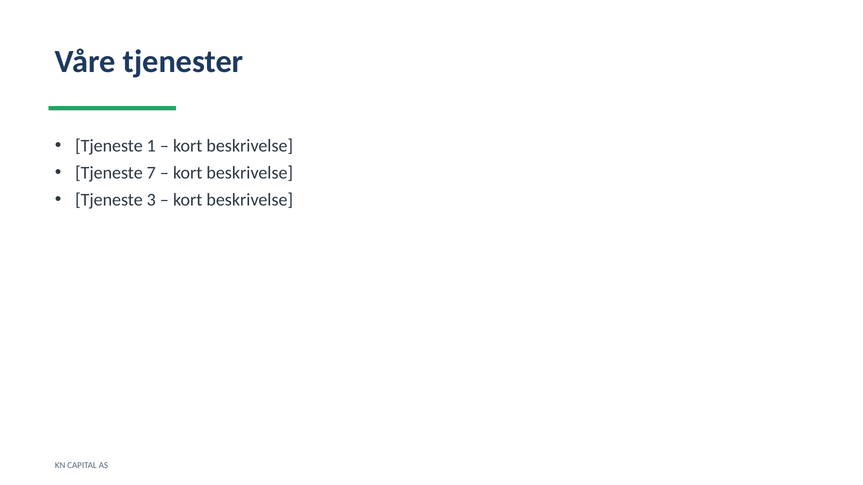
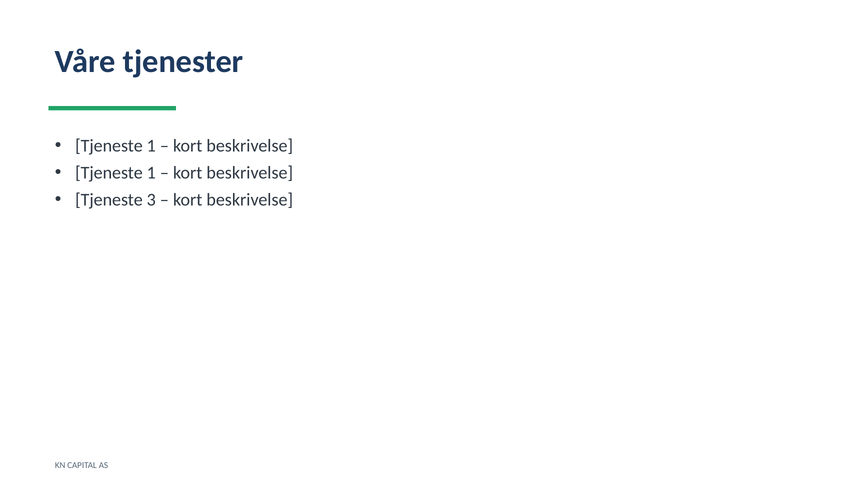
7: 7 -> 1 (151, 173)
